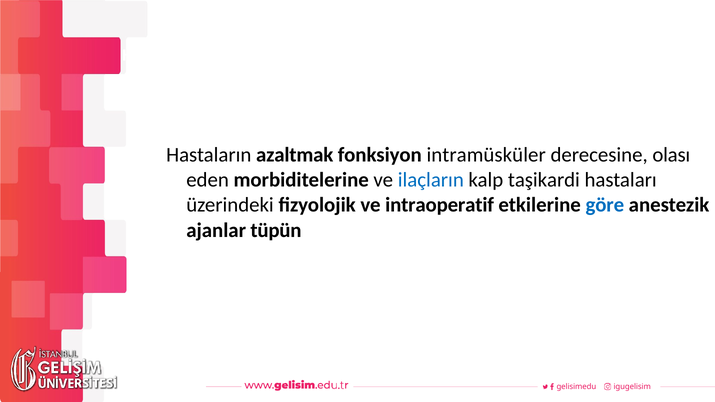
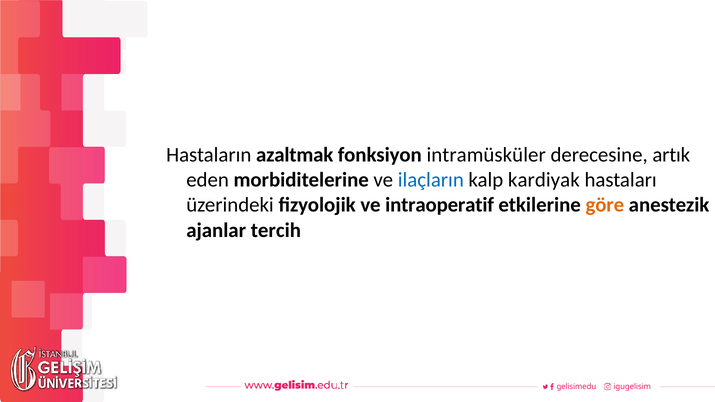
olası: olası -> artık (671, 155)
taşikardi: taşikardi -> kardiyak (544, 180)
göre colour: blue -> orange (605, 205)
tüpün: tüpün -> tercih (276, 230)
